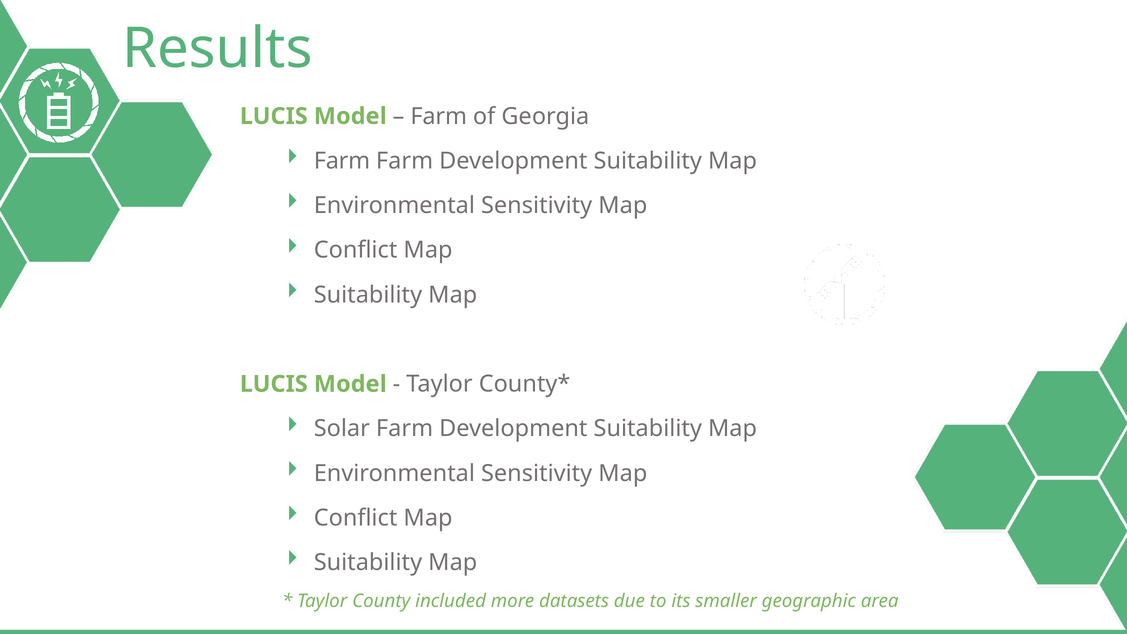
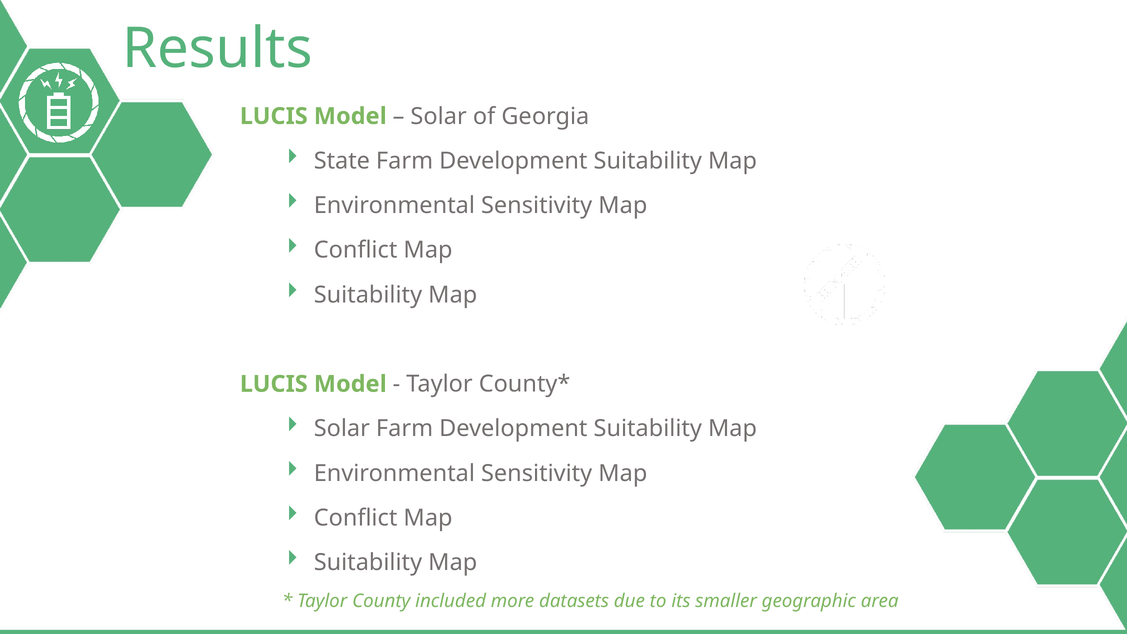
Farm: Farm -> Solar (439, 116)
Farm: Farm -> State (342, 161)
